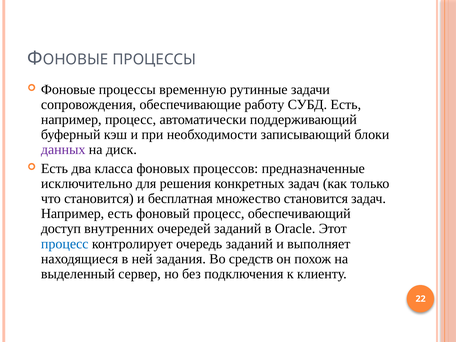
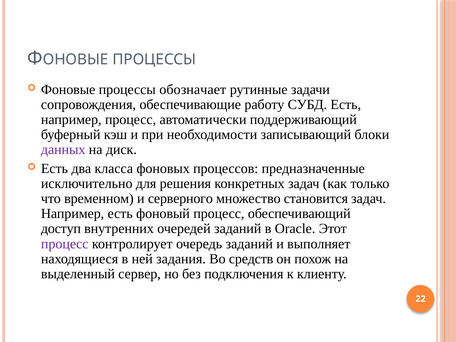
временную: временную -> обозначает (193, 90)
что становится: становится -> временном (99, 199)
бесплатная: бесплатная -> серверного (180, 199)
процесс colour: blue -> purple (65, 244)
